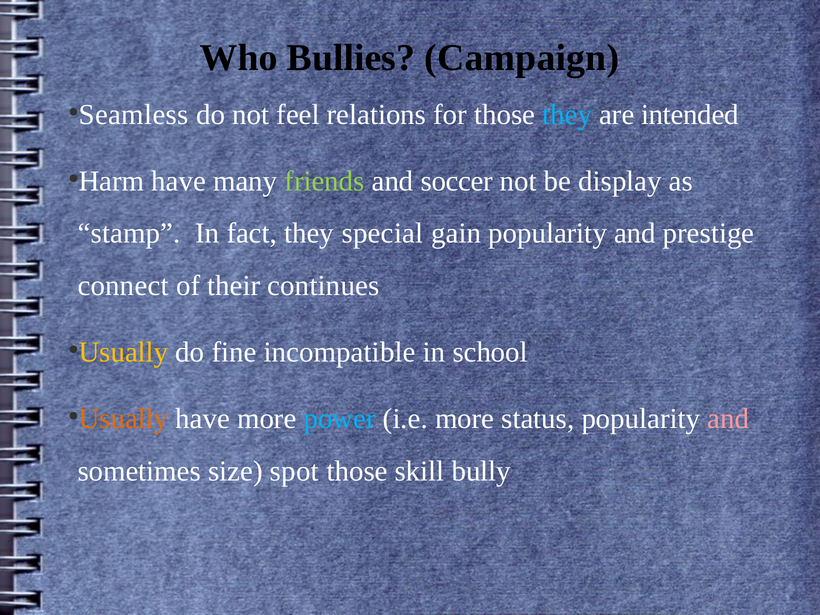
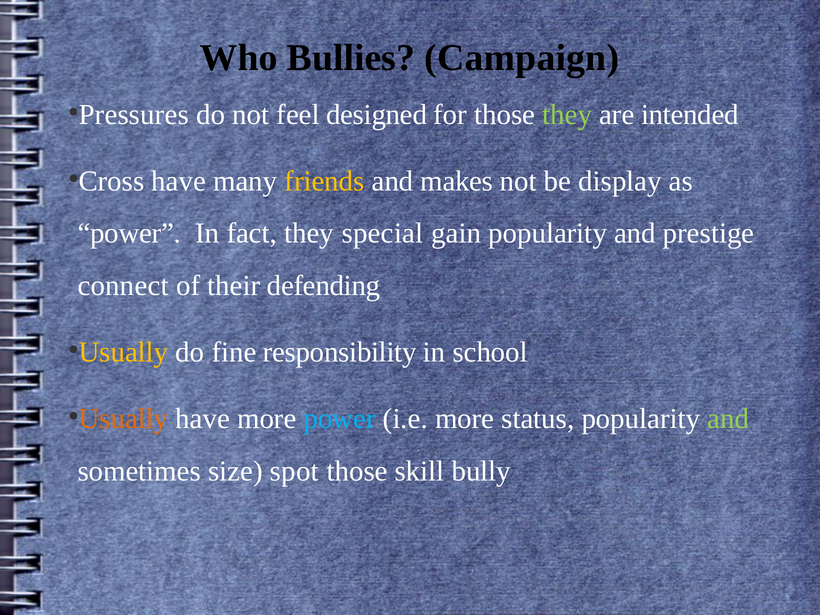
Seamless: Seamless -> Pressures (134, 115)
relations: relations -> designed (377, 115)
they colour: light blue -> light green (567, 115)
Harm: Harm -> Cross (111, 181)
friends colour: light green -> yellow (324, 181)
soccer: soccer -> makes (457, 181)
stamp: stamp -> power (129, 233)
continues: continues -> defending (324, 285)
incompatible: incompatible -> responsibility (340, 352)
and colour: pink -> light green (728, 419)
